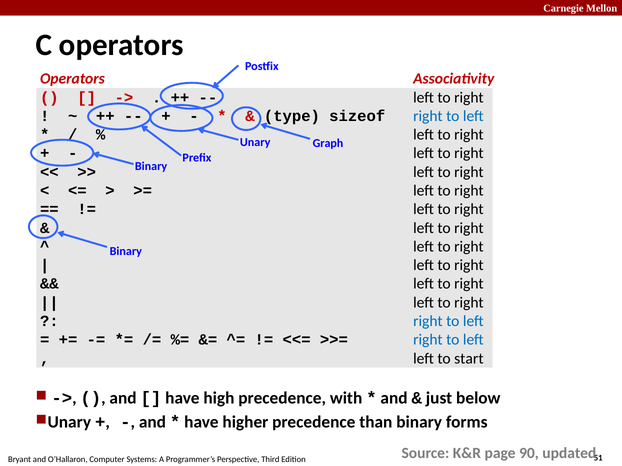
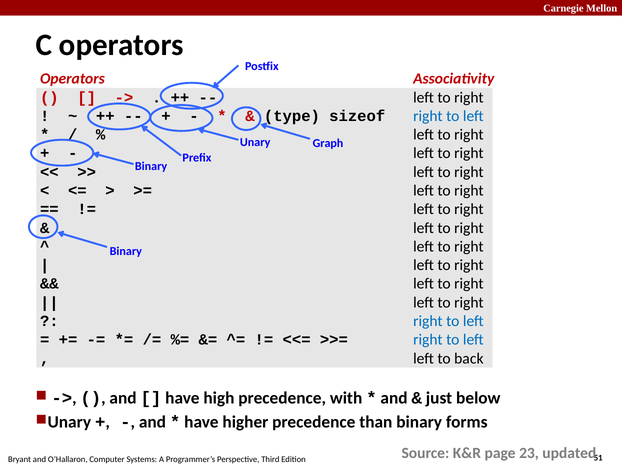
start: start -> back (469, 359)
90: 90 -> 23 (529, 454)
